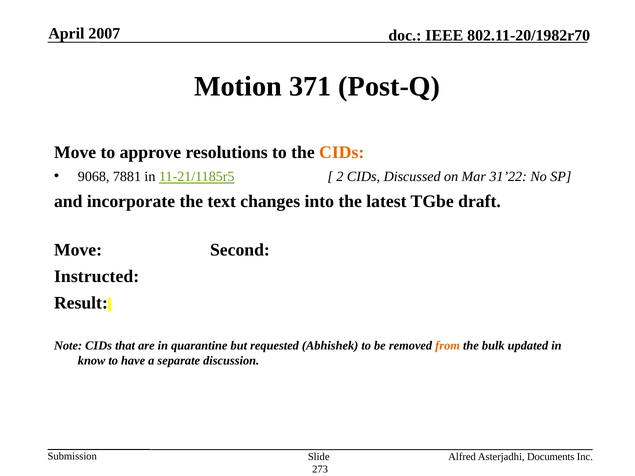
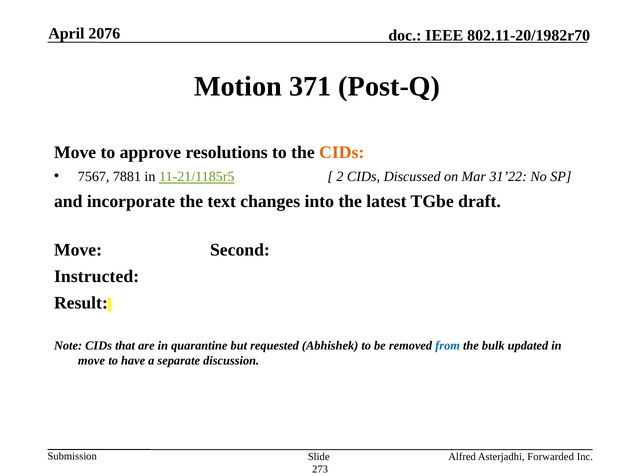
2007: 2007 -> 2076 (104, 34)
9068: 9068 -> 7567 (94, 177)
from colour: orange -> blue (448, 346)
know: know -> move (92, 361)
Documents: Documents -> Forwarded (551, 457)
